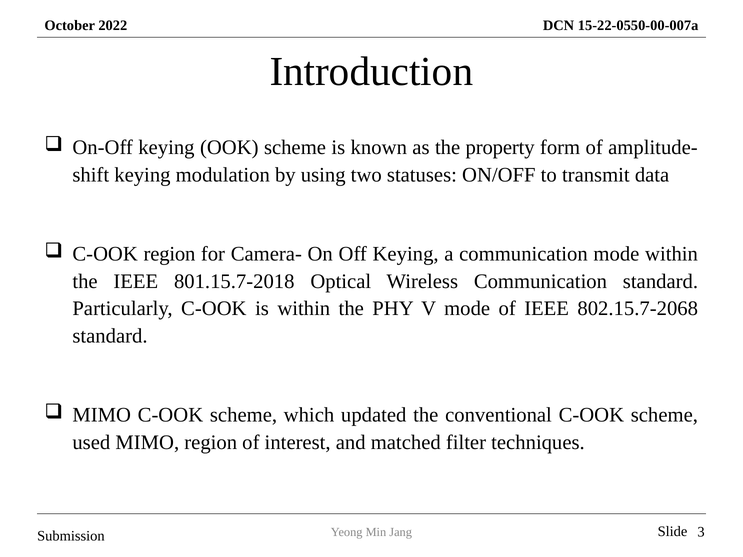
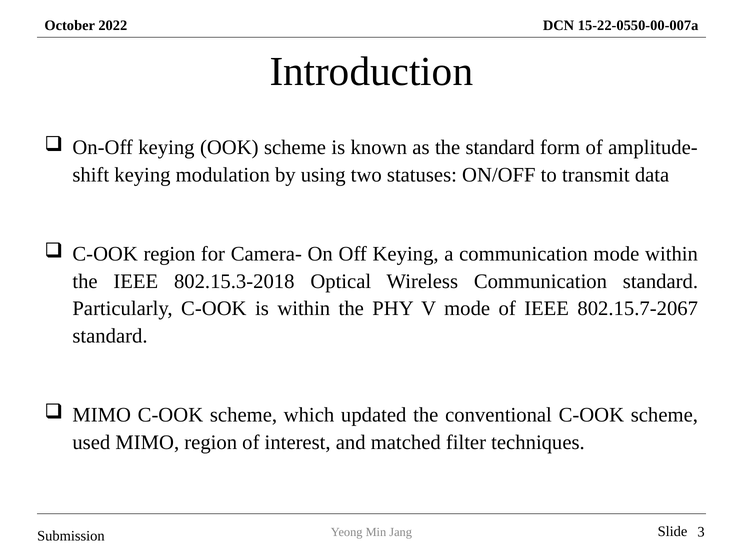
the property: property -> standard (500, 148)
801.15.7-2018: 801.15.7-2018 -> 802.15.3-2018 (234, 281)
802.15.7-2068: 802.15.7-2068 -> 802.15.7-2067 (638, 309)
